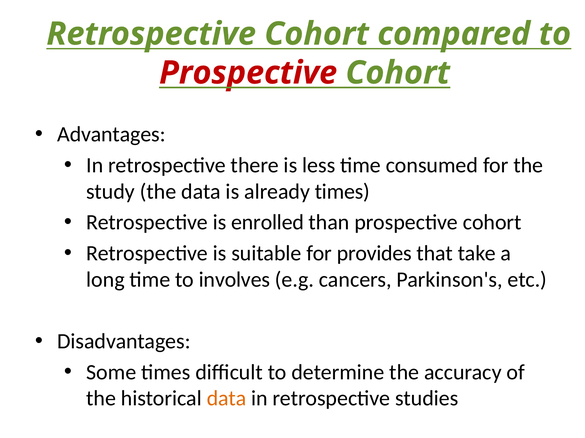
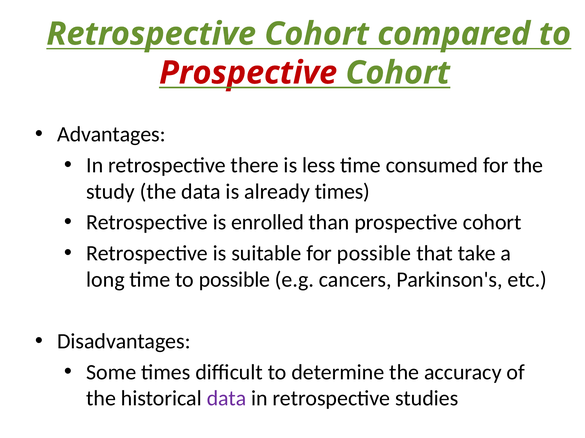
for provides: provides -> possible (374, 254)
to involves: involves -> possible (234, 280)
data colour: orange -> purple (227, 399)
